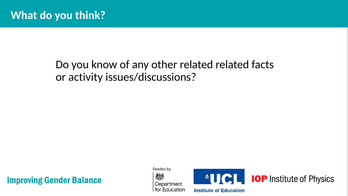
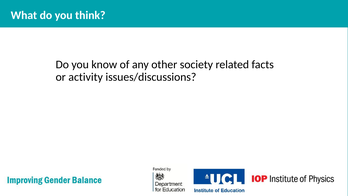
other related: related -> society (196, 64)
